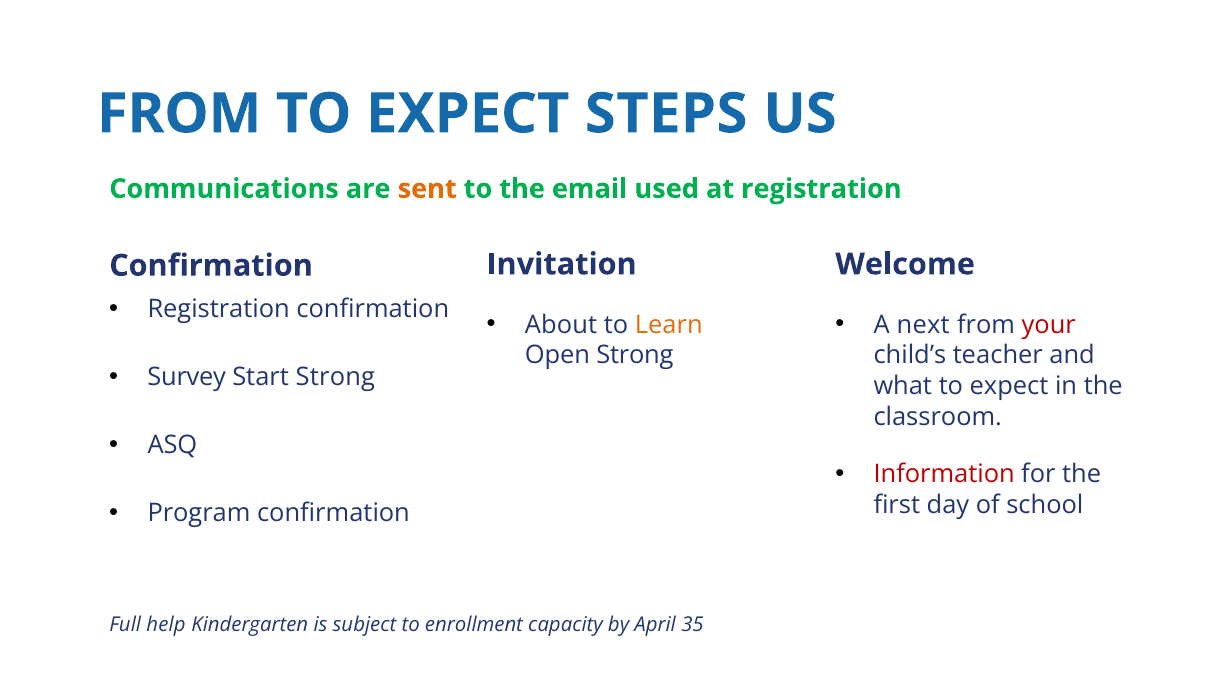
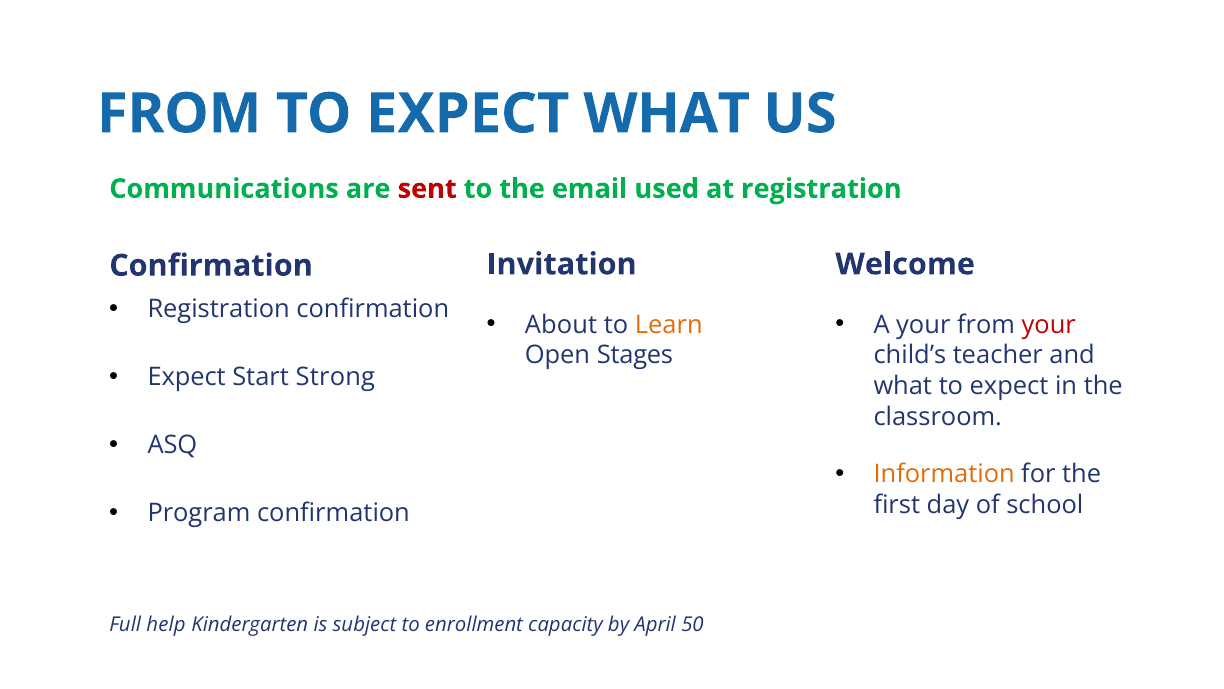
EXPECT STEPS: STEPS -> WHAT (667, 114)
sent colour: orange -> red (427, 189)
A next: next -> your (923, 325)
Open Strong: Strong -> Stages (635, 355)
Survey: Survey -> Expect (187, 377)
Information colour: red -> orange (944, 474)
35: 35 -> 50 (692, 624)
